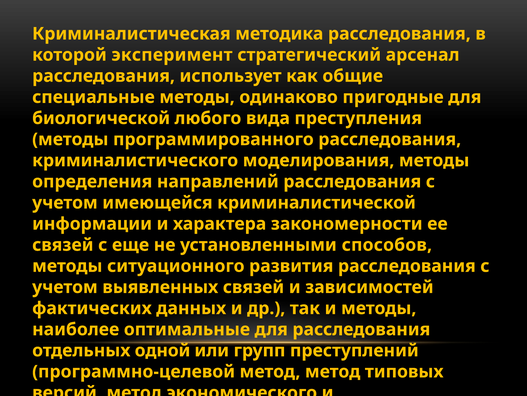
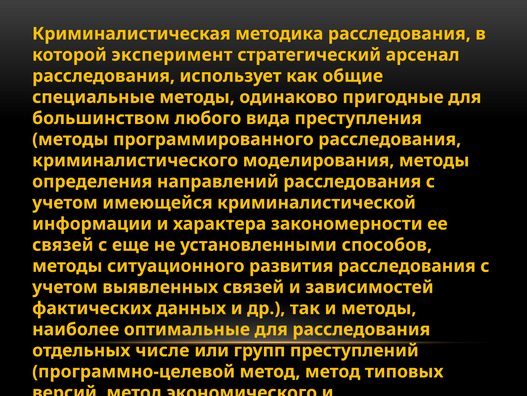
биологической: биологической -> большинством (101, 118)
одной: одной -> числе (162, 350)
